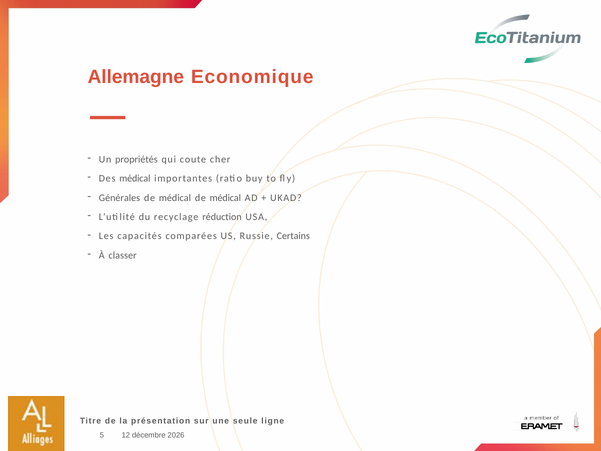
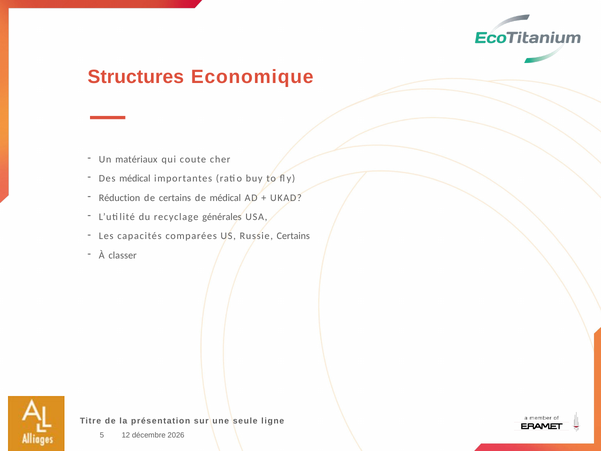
Allemagne: Allemagne -> Structures (136, 77)
propriétés: propriétés -> matériaux (136, 159)
Générales: Générales -> Réduction (119, 198)
médical: médical -> certains (175, 198)
réduction: réduction -> générales (222, 217)
